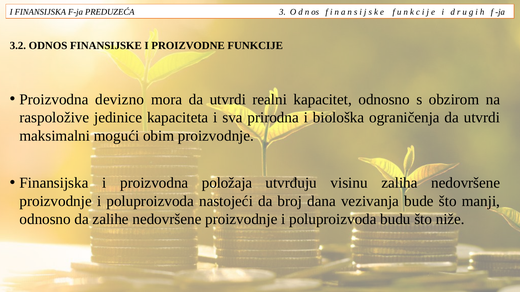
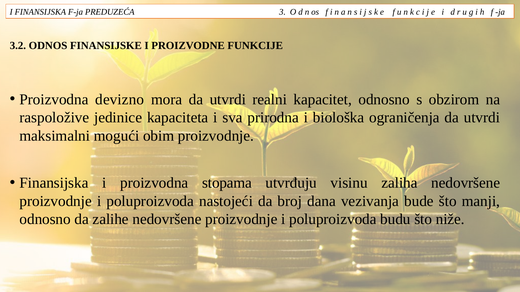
položaja: položaja -> stopama (227, 183)
